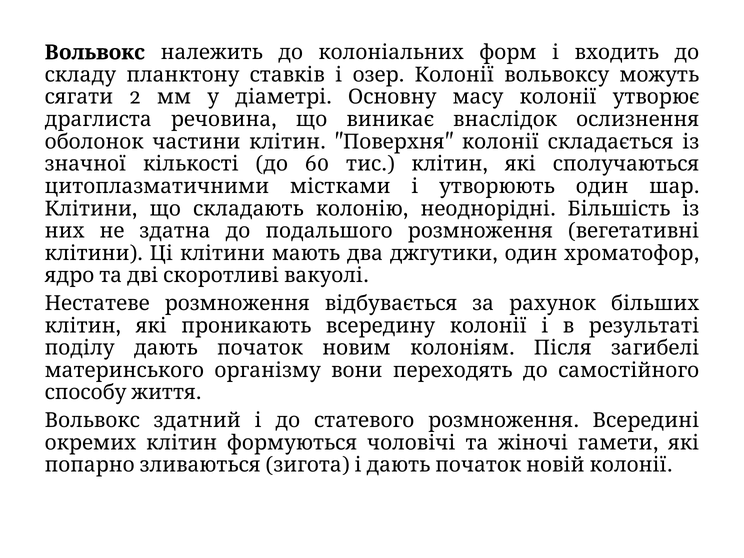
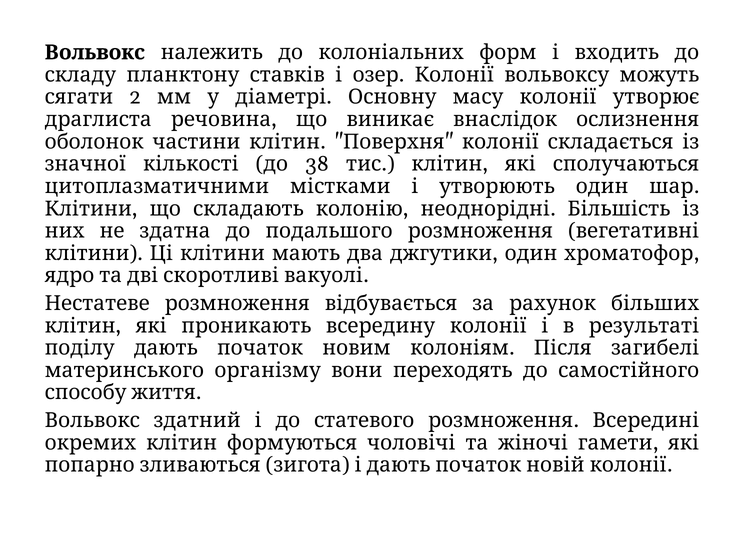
60: 60 -> 38 (317, 164)
